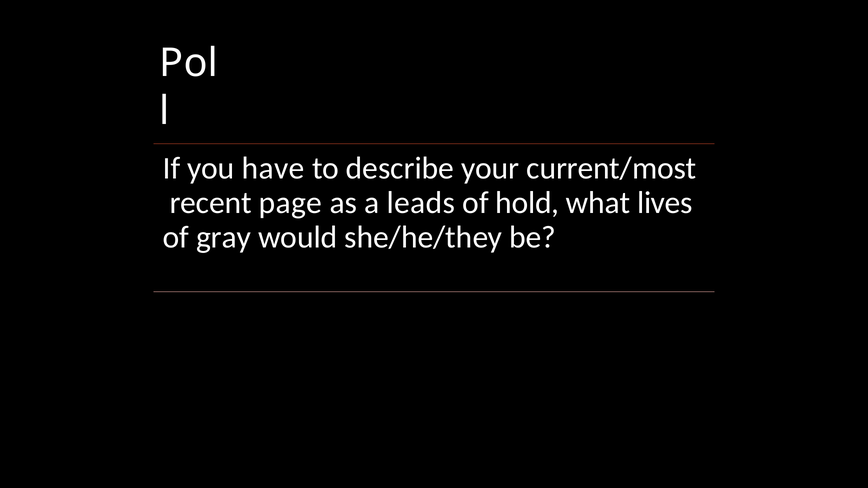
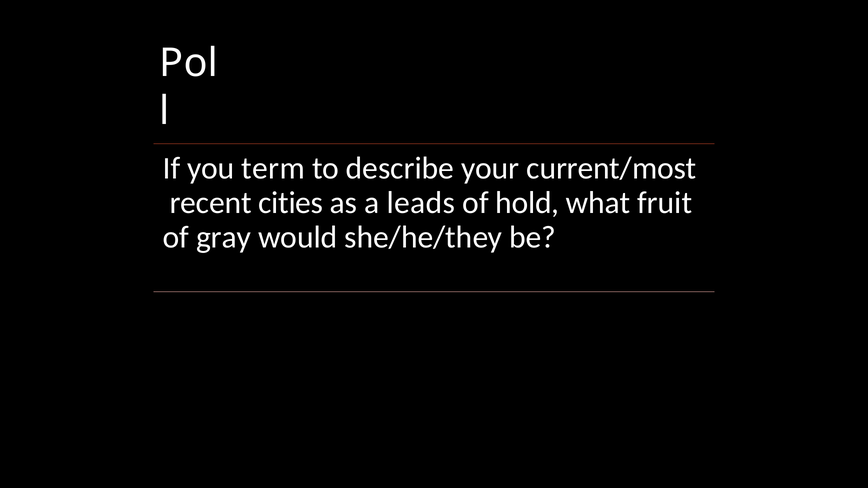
have: have -> term (273, 168)
page: page -> cities (291, 203)
lives: lives -> fruit (665, 203)
